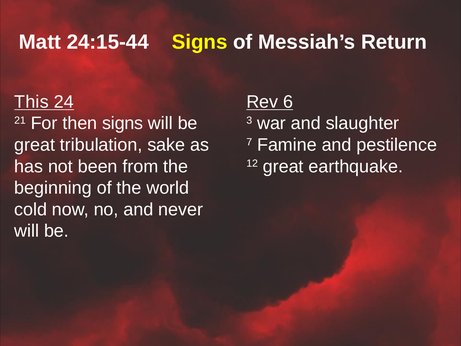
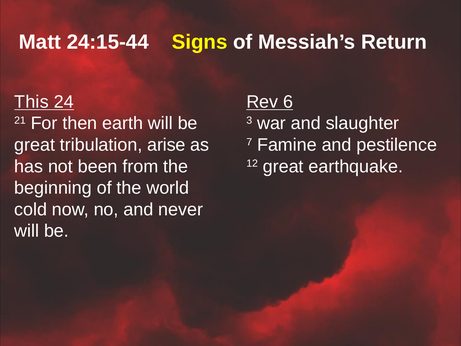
then signs: signs -> earth (123, 123)
sake: sake -> arise (166, 145)
